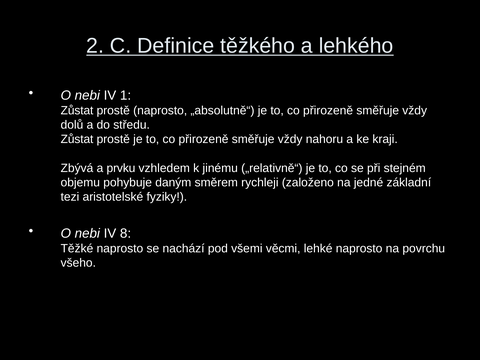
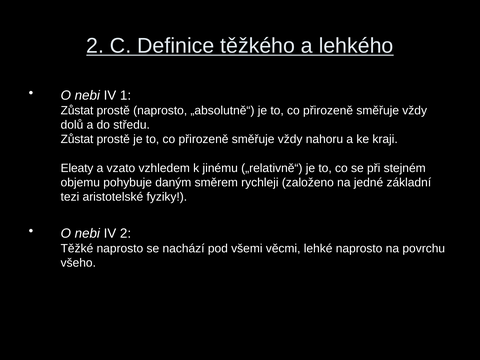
Zbývá: Zbývá -> Eleaty (77, 168)
prvku: prvku -> vzato (121, 168)
IV 8: 8 -> 2 (126, 233)
